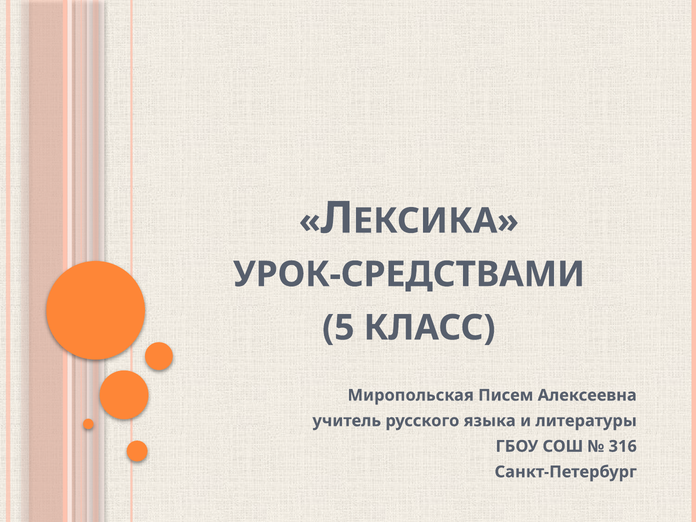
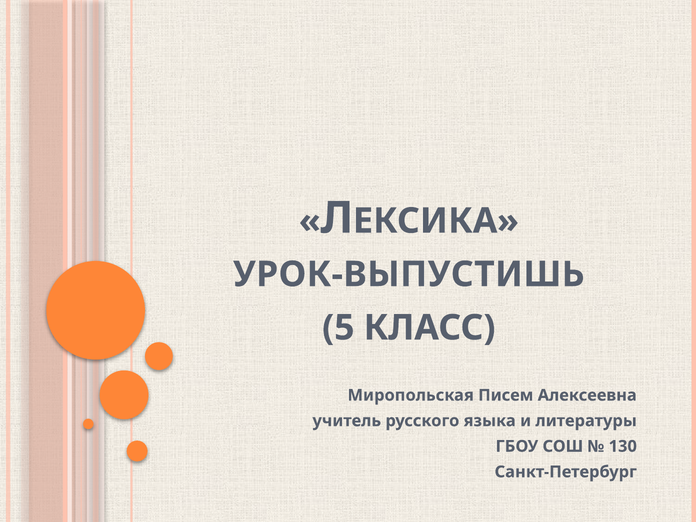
УРОК-СРЕДСТВАМИ: УРОК-СРЕДСТВАМИ -> УРОК-ВЫПУСТИШЬ (409, 274)
316: 316 -> 130 (623, 446)
